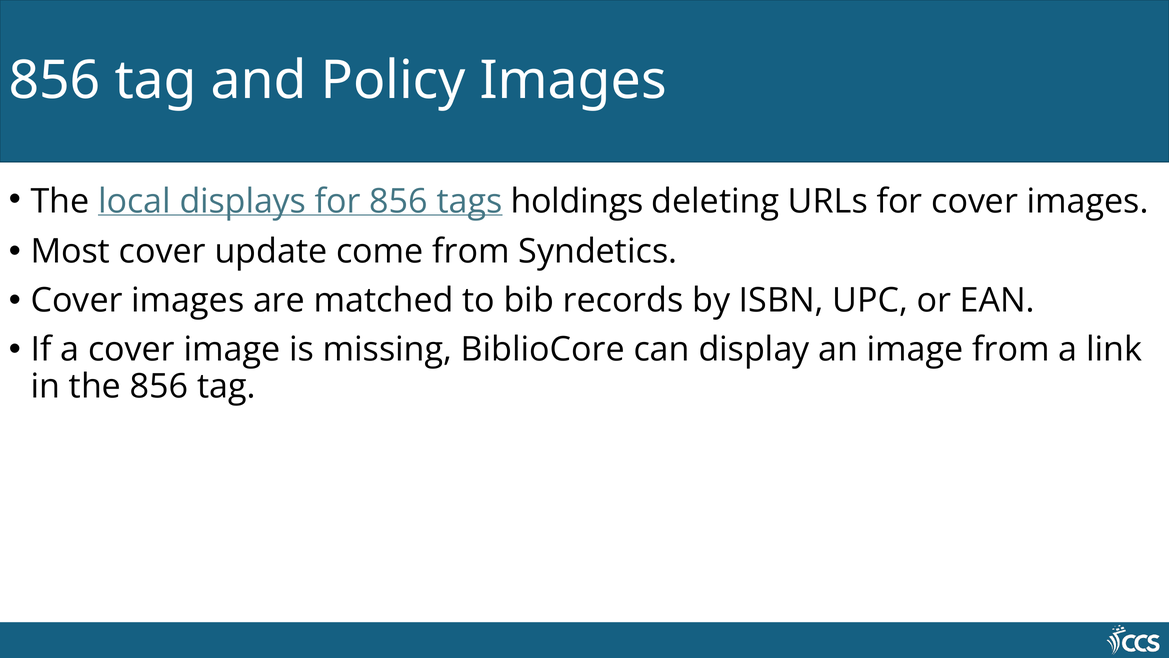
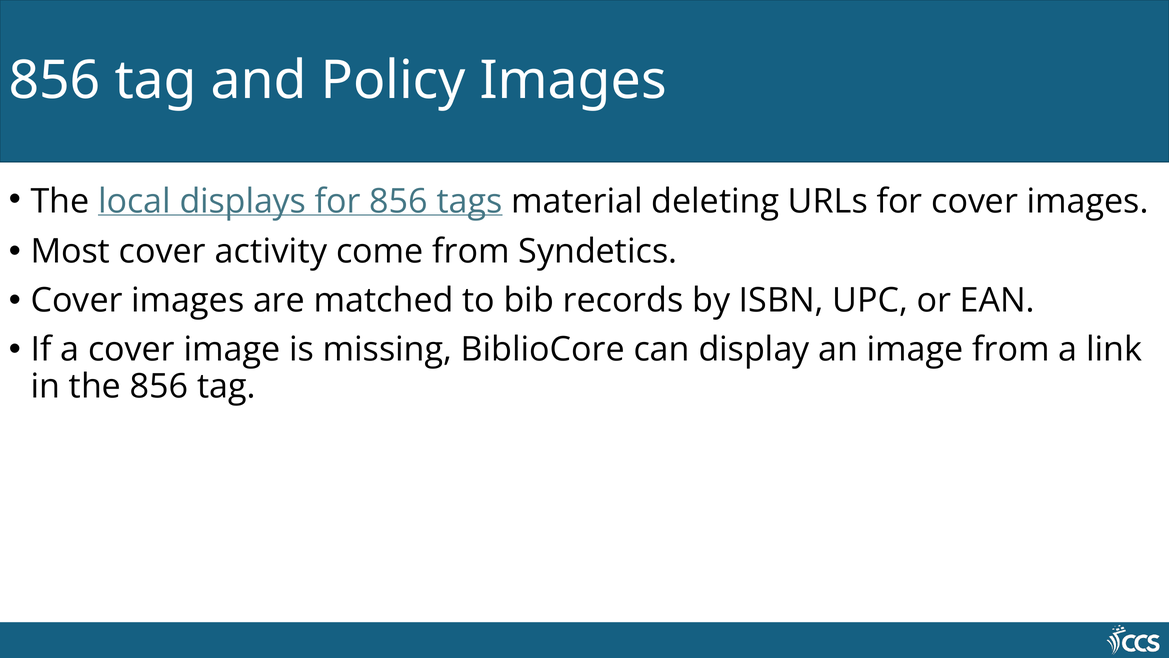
holdings: holdings -> material (577, 202)
update: update -> activity (271, 251)
